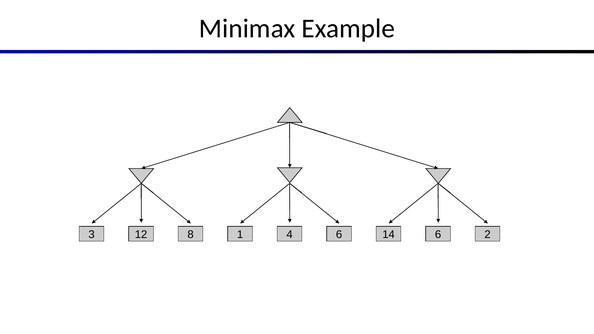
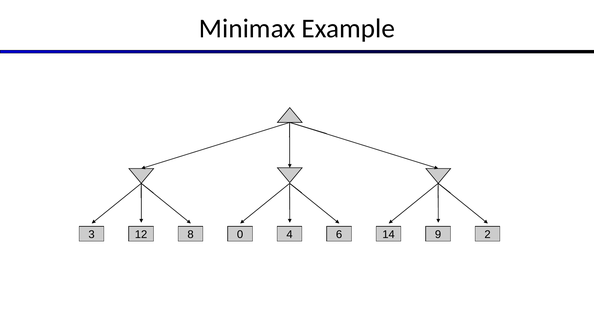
1: 1 -> 0 (240, 235)
8 6: 6 -> 9 (438, 235)
